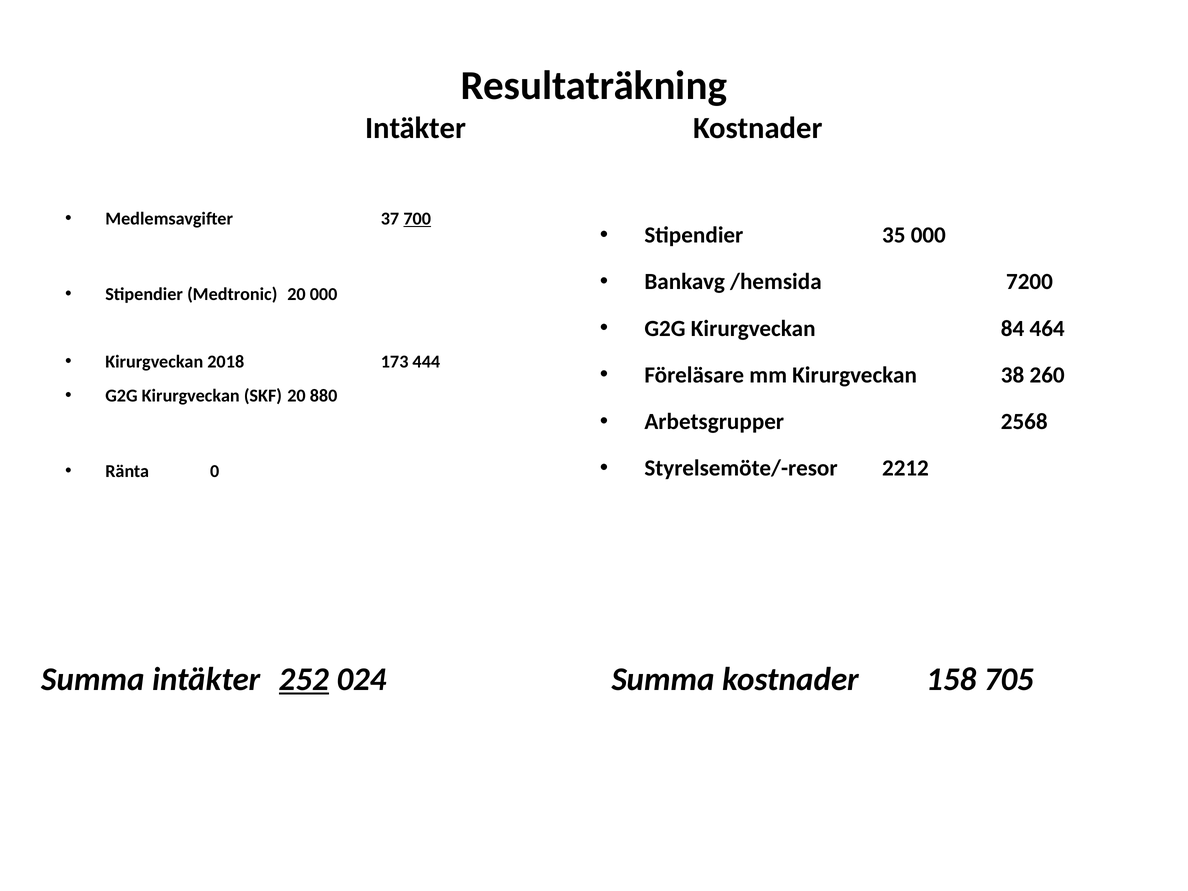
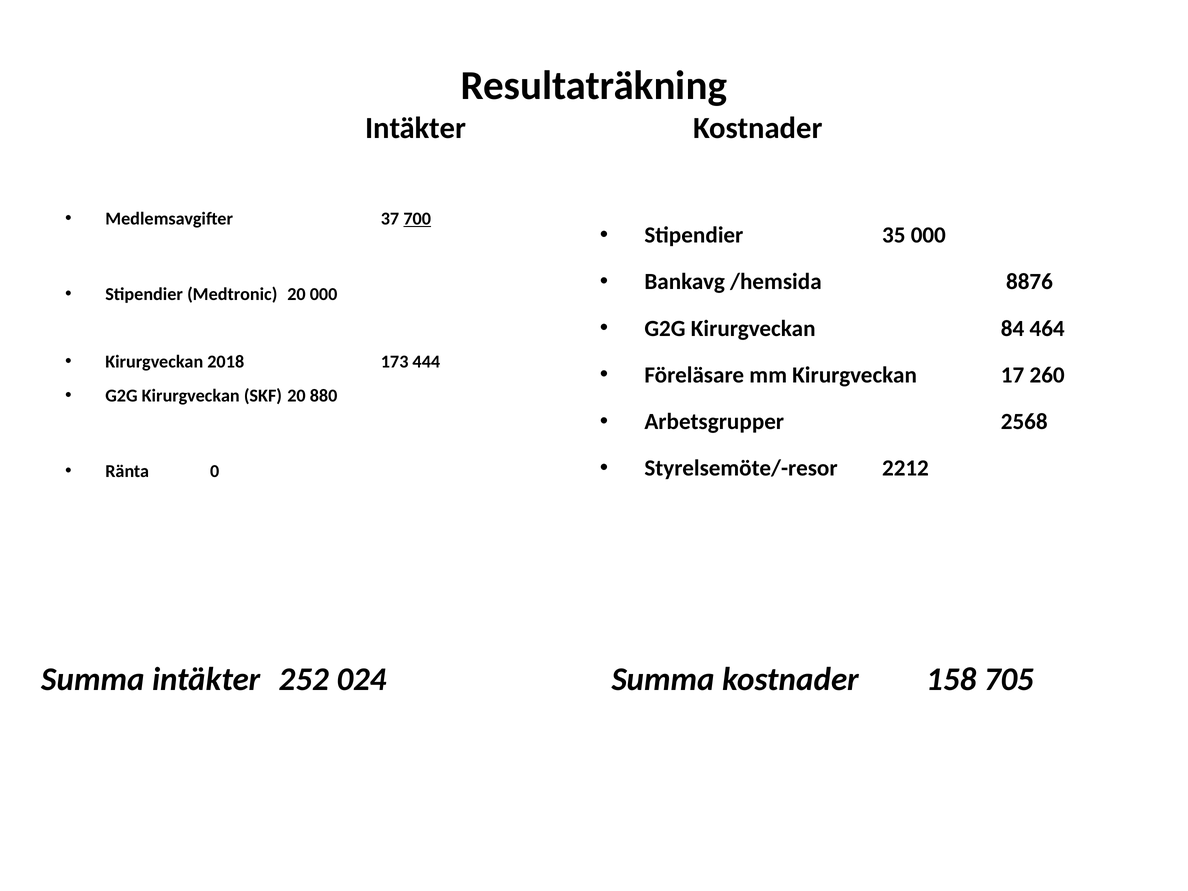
7200: 7200 -> 8876 (1029, 282)
38: 38 -> 17 (1013, 375)
252 underline: present -> none (304, 679)
